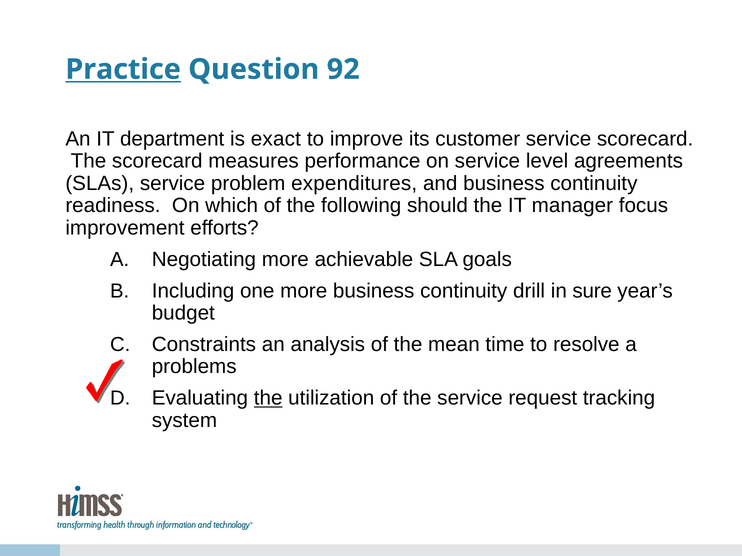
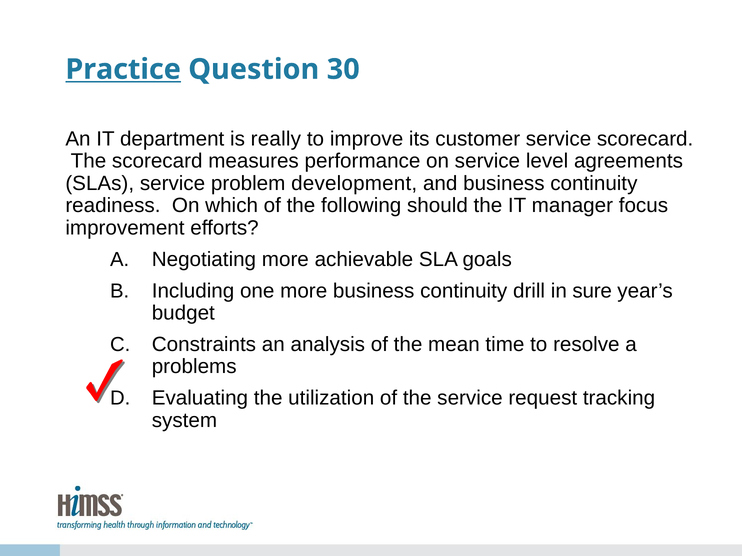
92: 92 -> 30 (343, 69)
exact: exact -> really (276, 139)
expenditures: expenditures -> development (354, 184)
the underline: present -> none (268, 399)
